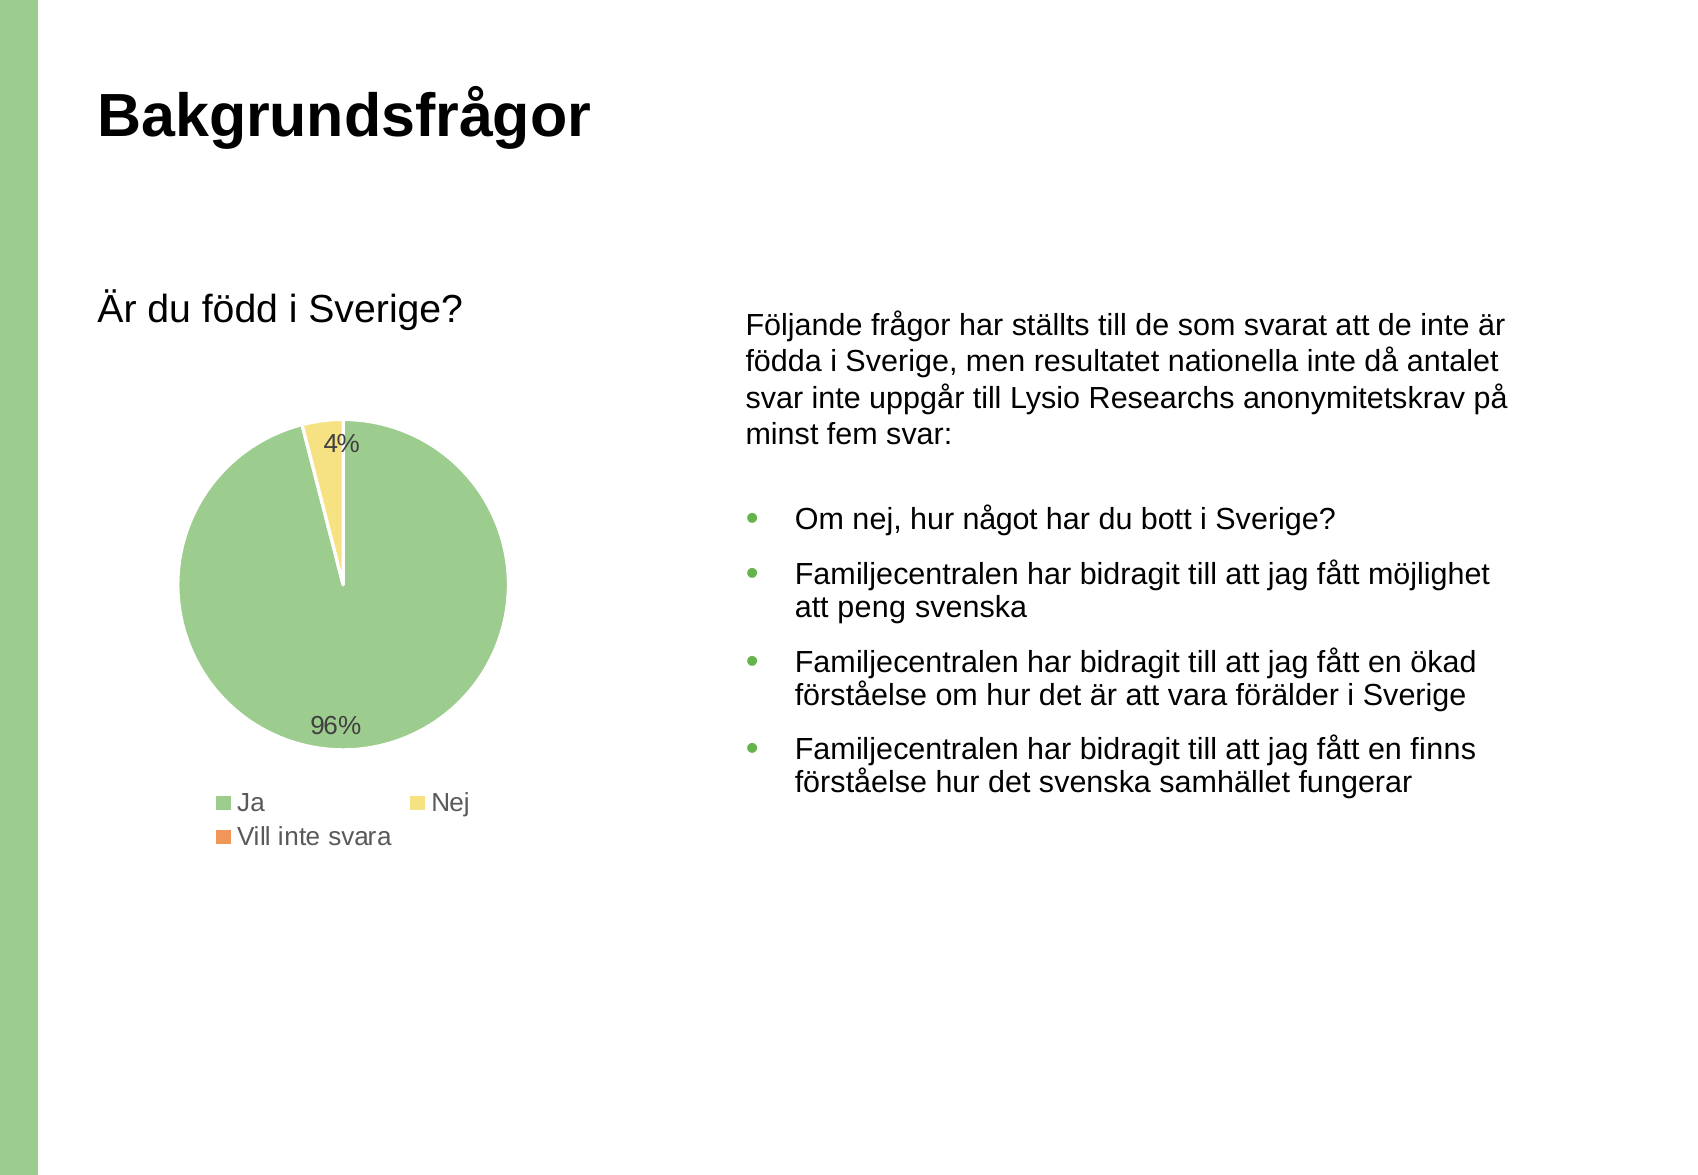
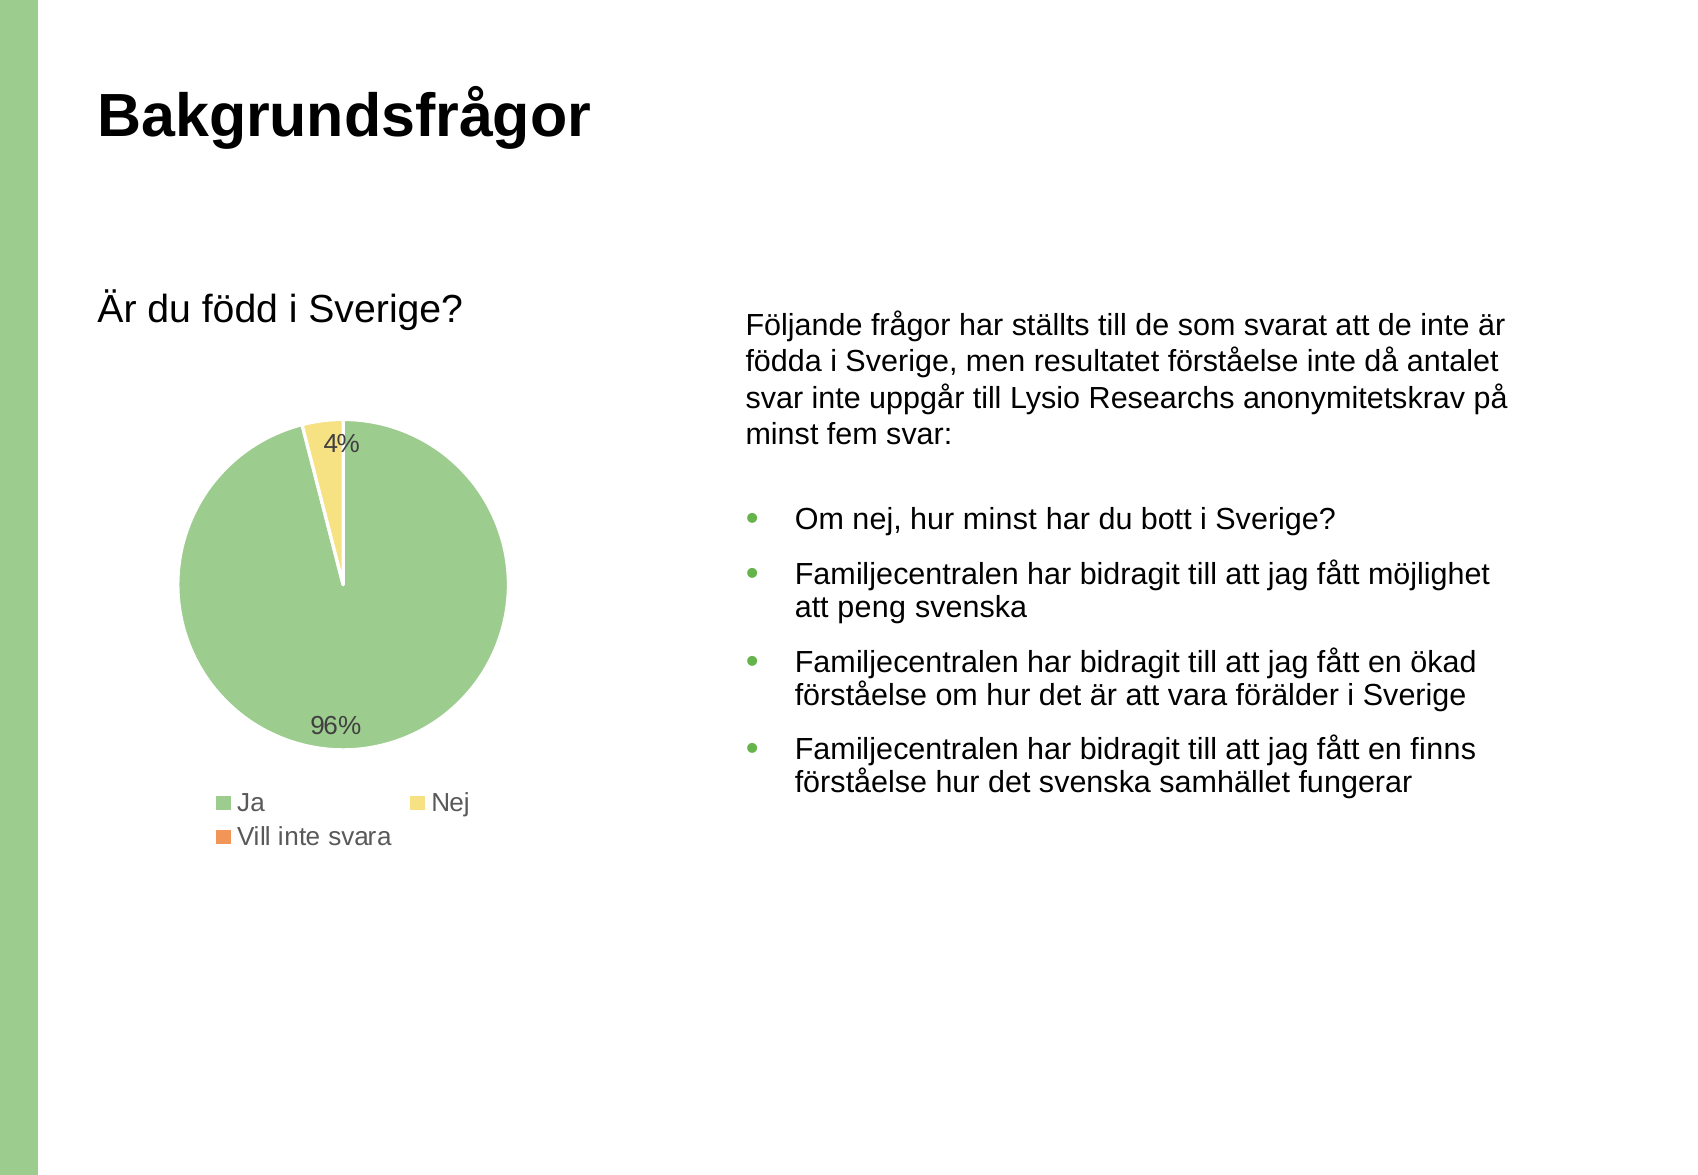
resultatet nationella: nationella -> förståelse (1233, 362)
hur något: något -> minst (1000, 520)
